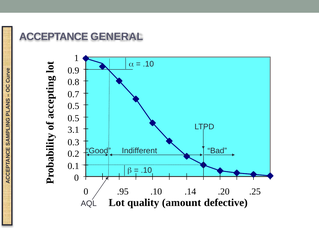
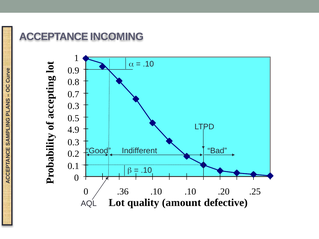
GENERAL: GENERAL -> INCOMING (117, 37)
0.5: 0.5 -> 0.3 (73, 106)
3.1: 3.1 -> 4.9 (73, 130)
.95: .95 -> .36 (123, 192)
.10 .14: .14 -> .10 (190, 192)
